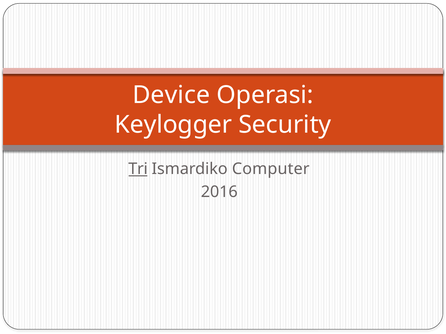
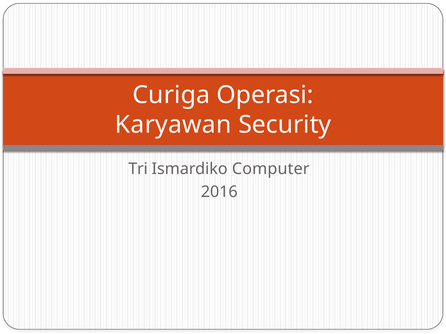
Device: Device -> Curiga (171, 95)
Keylogger: Keylogger -> Karyawan (173, 125)
Tri underline: present -> none (138, 169)
